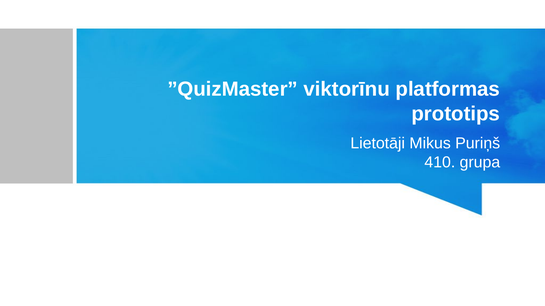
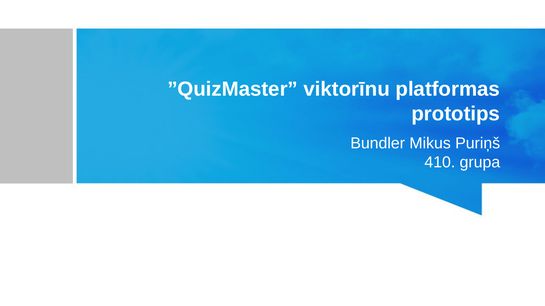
Lietotāji: Lietotāji -> Bundler (378, 144)
